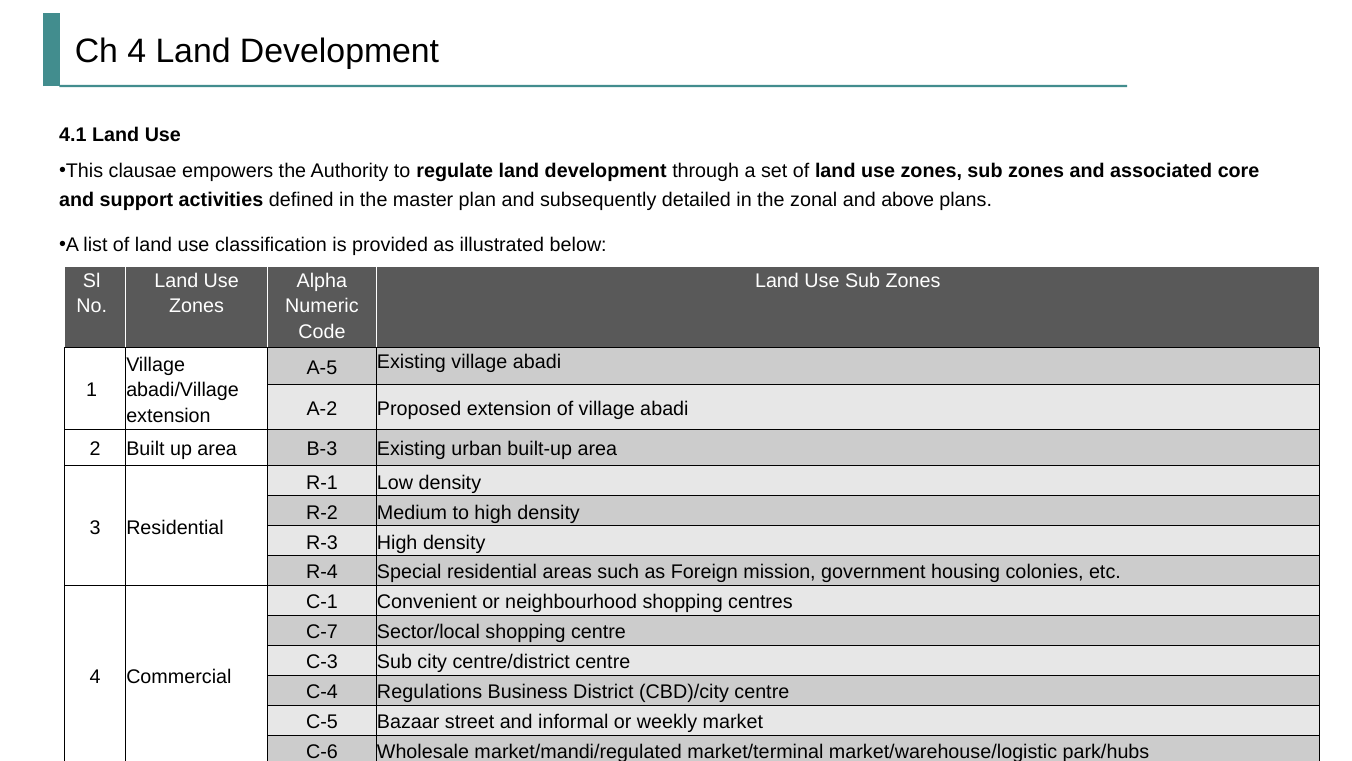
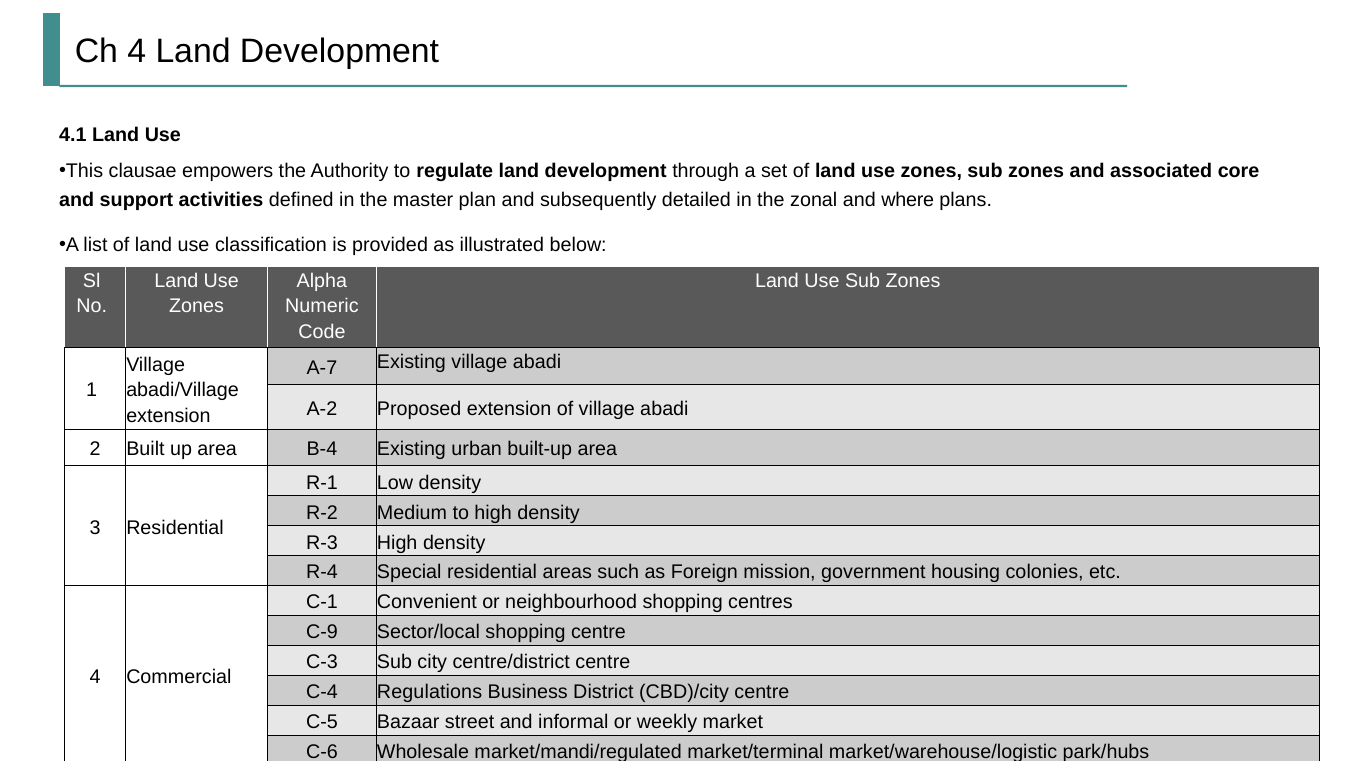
above: above -> where (908, 200)
A-5: A-5 -> A-7 (322, 368)
B-3: B-3 -> B-4 (322, 449)
C-7: C-7 -> C-9 (322, 632)
